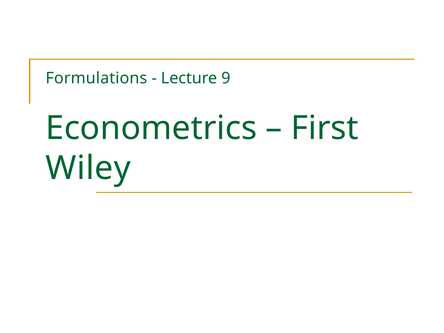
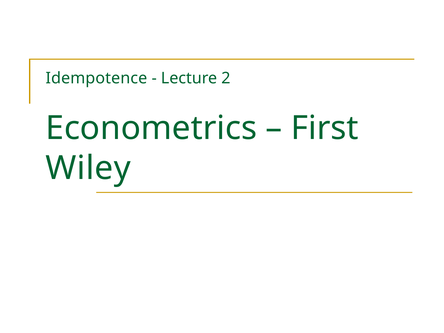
Formulations: Formulations -> Idempotence (96, 78)
9: 9 -> 2 (226, 78)
